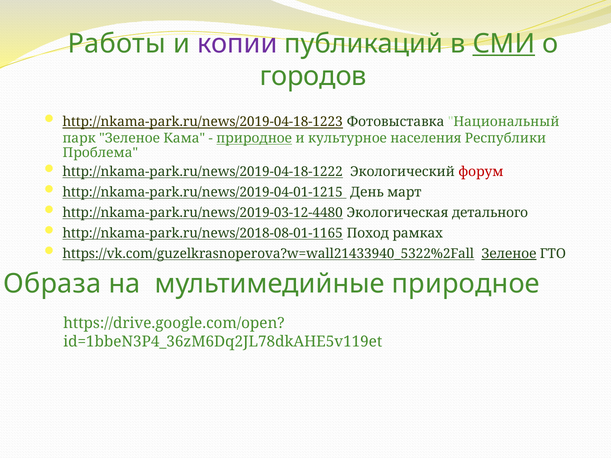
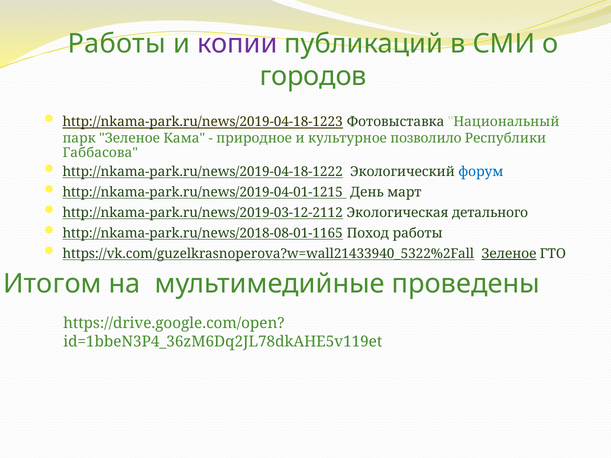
СМИ underline: present -> none (504, 44)
природное underline: present -> none (254, 138)
населения: населения -> позволило (426, 138)
Проблема: Проблема -> Габбасова (100, 153)
форум colour: red -> blue (481, 172)
http://nkama-park.ru/news/2019-03-12-4480: http://nkama-park.ru/news/2019-03-12-4480 -> http://nkama-park.ru/news/2019-03-12-2112 (203, 213)
Поход рамках: рамках -> работы (418, 233)
Образа: Образа -> Итогом (52, 284)
мультимедийные природное: природное -> проведены (466, 284)
